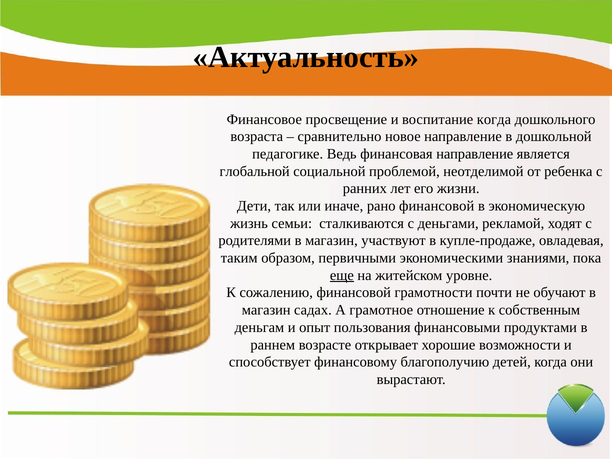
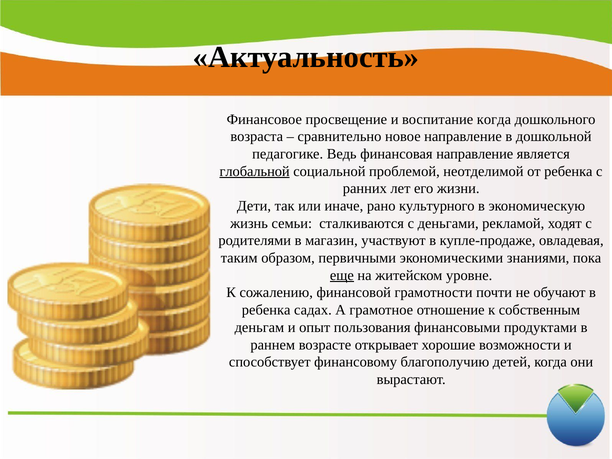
глобальной underline: none -> present (255, 171)
рано финансовой: финансовой -> культурного (437, 206)
магазин: магазин -> ребенка (266, 310)
